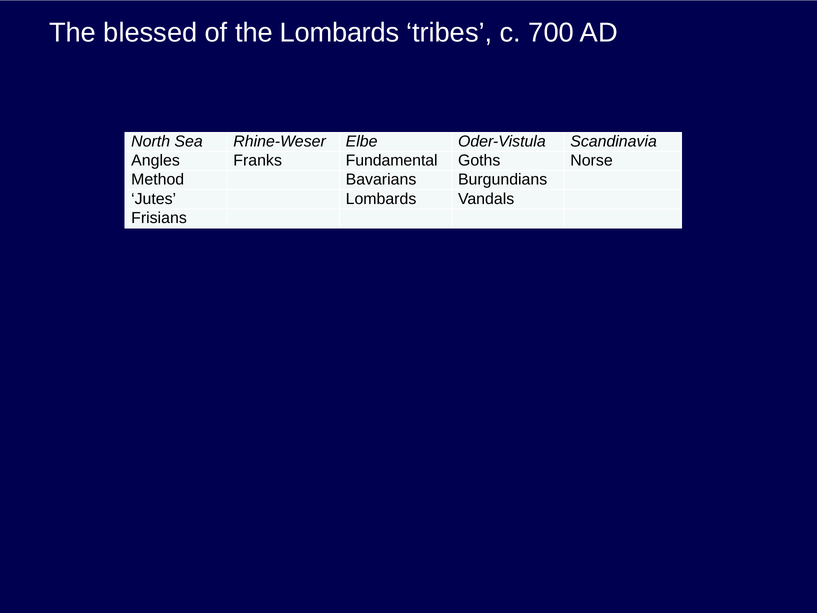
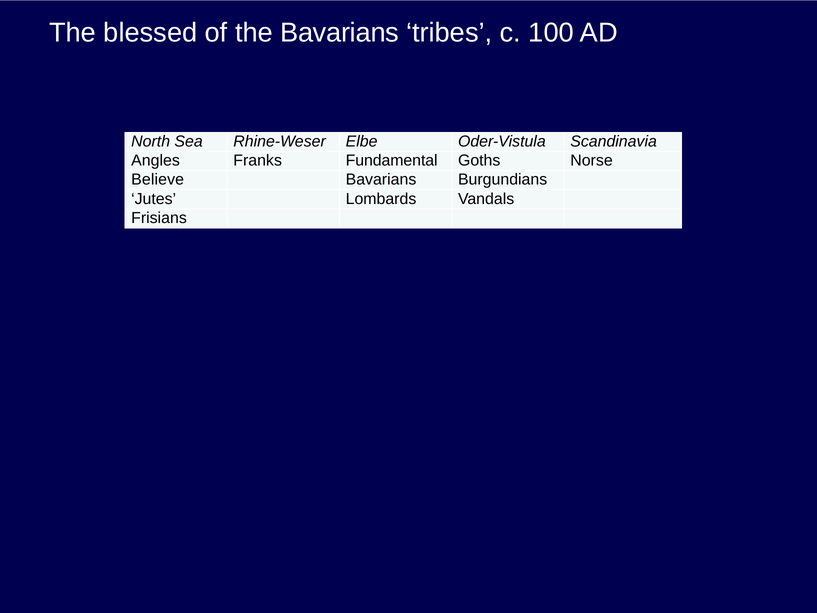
the Lombards: Lombards -> Bavarians (340, 33)
700: 700 -> 100 (551, 33)
Method: Method -> Believe (158, 180)
